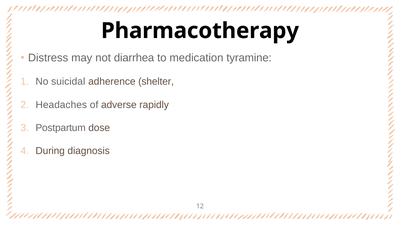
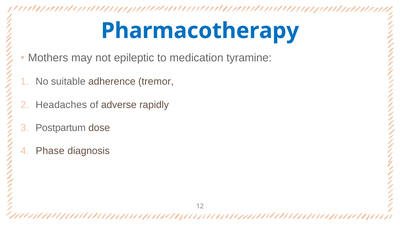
Pharmacotherapy colour: black -> blue (200, 31)
Distress: Distress -> Mothers (48, 58)
diarrhea: diarrhea -> epileptic (134, 58)
suicidal: suicidal -> suitable (68, 82)
shelter: shelter -> tremor (156, 82)
During: During -> Phase (50, 151)
